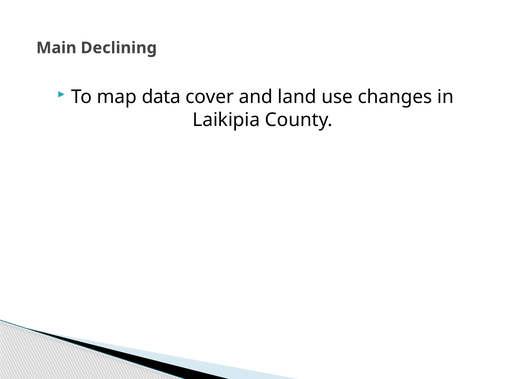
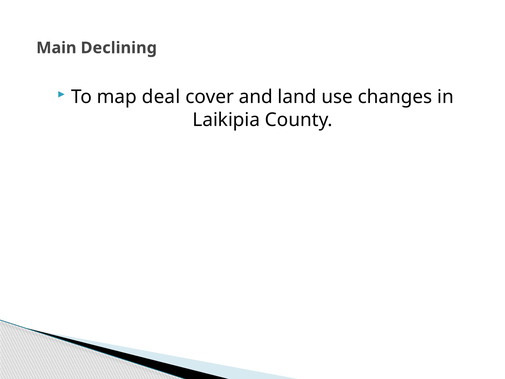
data: data -> deal (161, 97)
